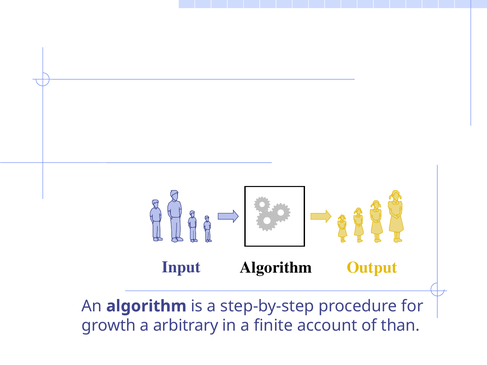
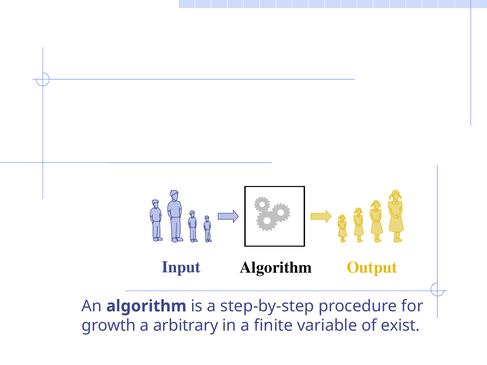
account: account -> variable (327, 326)
than: than -> exist (400, 326)
